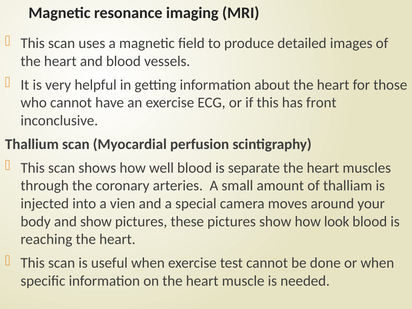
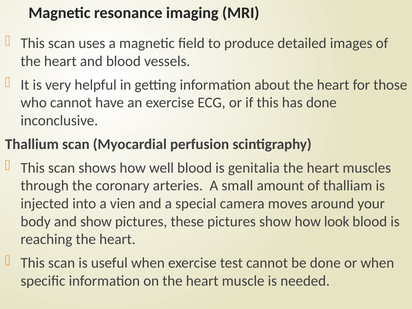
has front: front -> done (321, 103)
separate: separate -> genitalia (254, 168)
